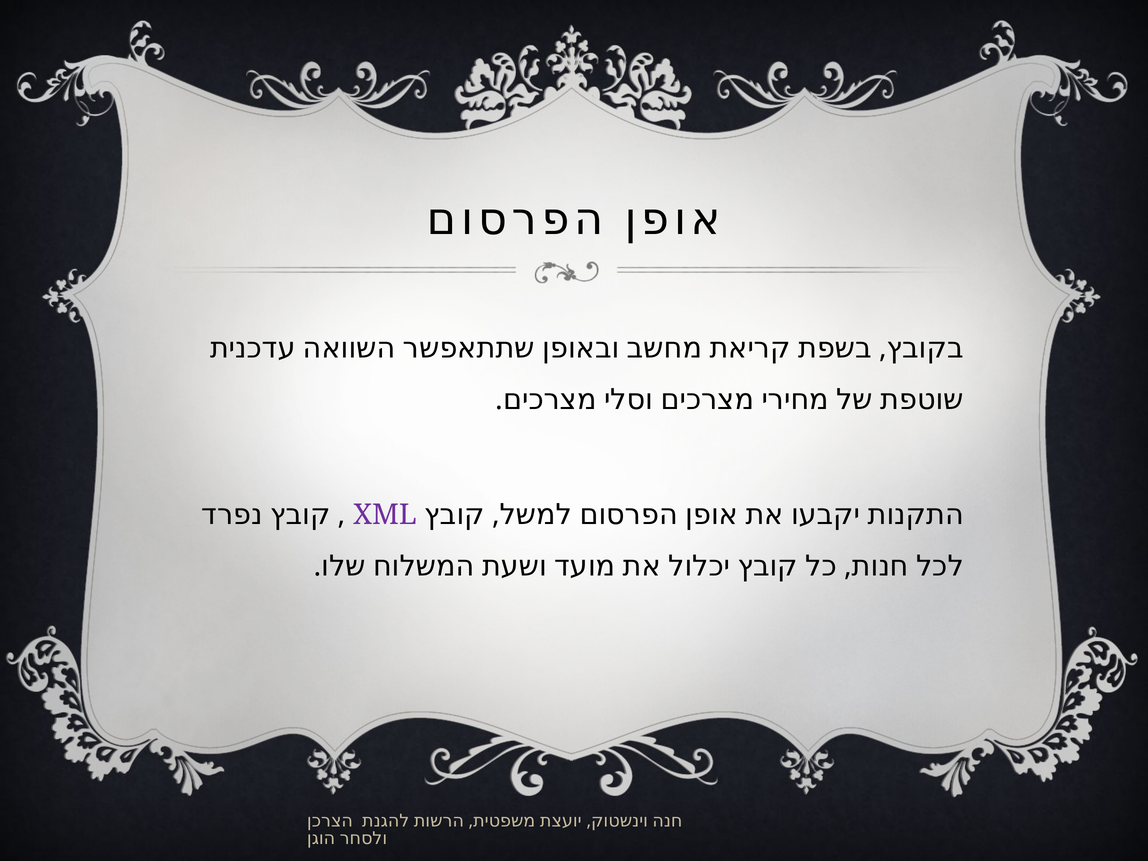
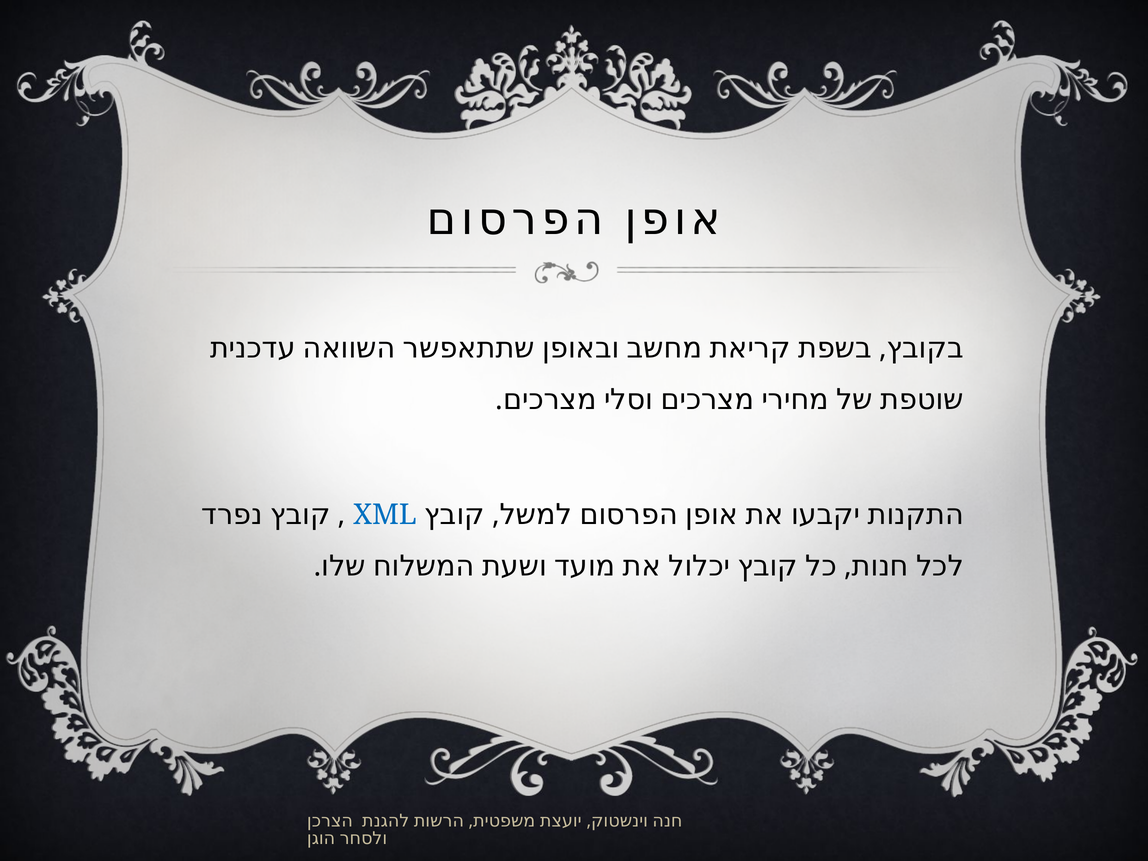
XML colour: purple -> blue (385, 515)
